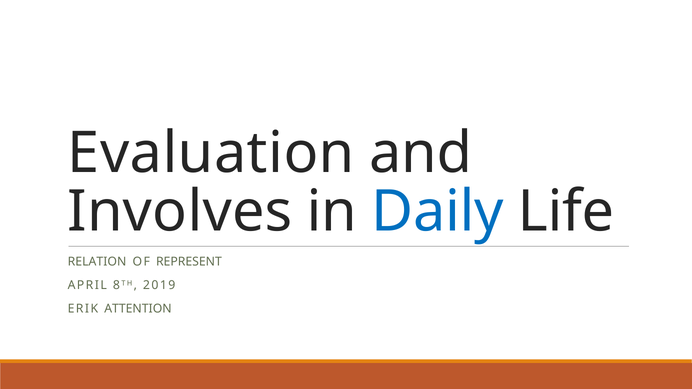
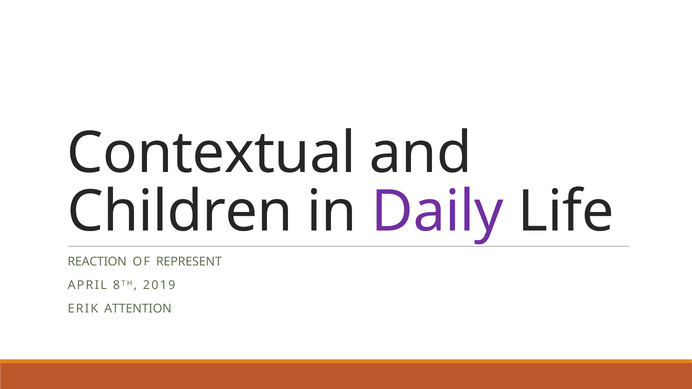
Evaluation: Evaluation -> Contextual (212, 153)
Involves: Involves -> Children (180, 212)
Daily colour: blue -> purple (438, 212)
RELATION: RELATION -> REACTION (97, 262)
